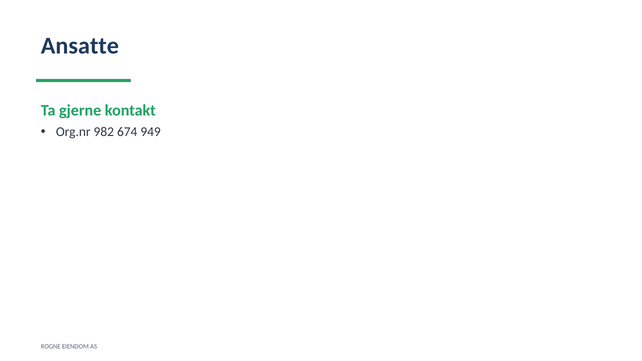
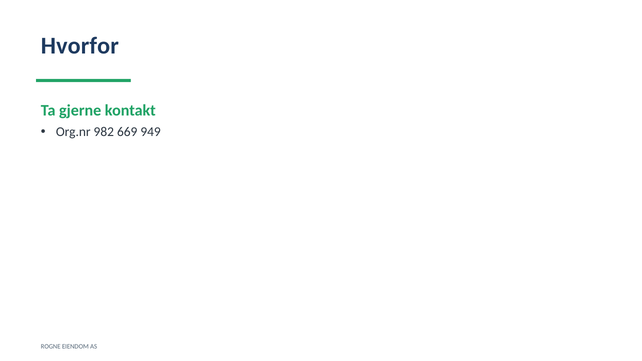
Ansatte: Ansatte -> Hvorfor (80, 46)
674: 674 -> 669 (127, 132)
